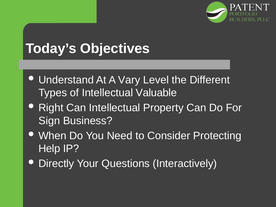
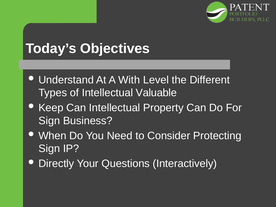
Vary: Vary -> With (129, 80)
Right: Right -> Keep (51, 108)
Help: Help -> Sign (49, 149)
